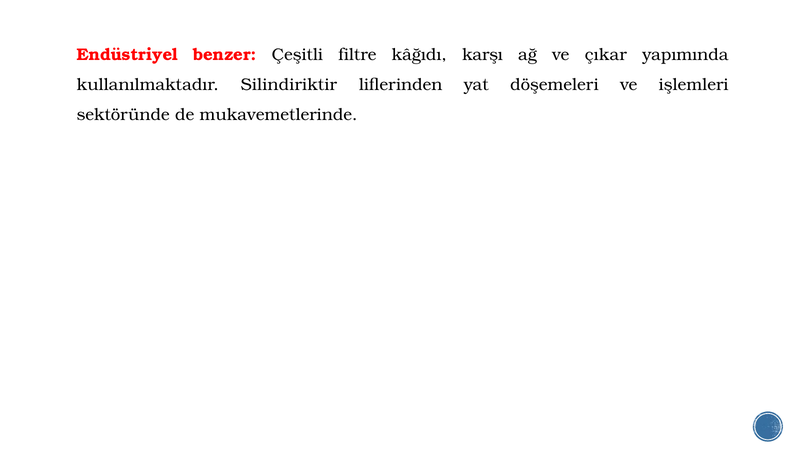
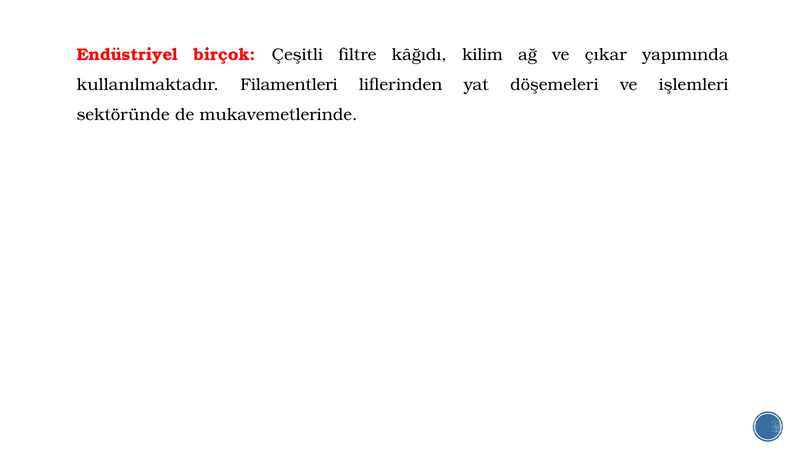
benzer: benzer -> birçok (225, 55)
karşı: karşı -> kilim (483, 55)
Silindiriktir: Silindiriktir -> Filamentleri (289, 85)
